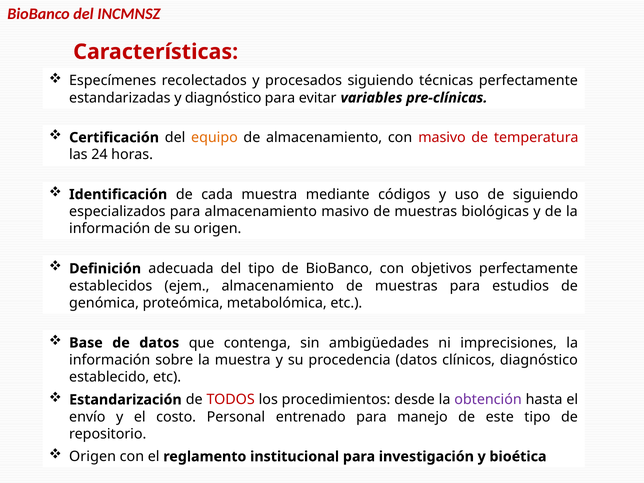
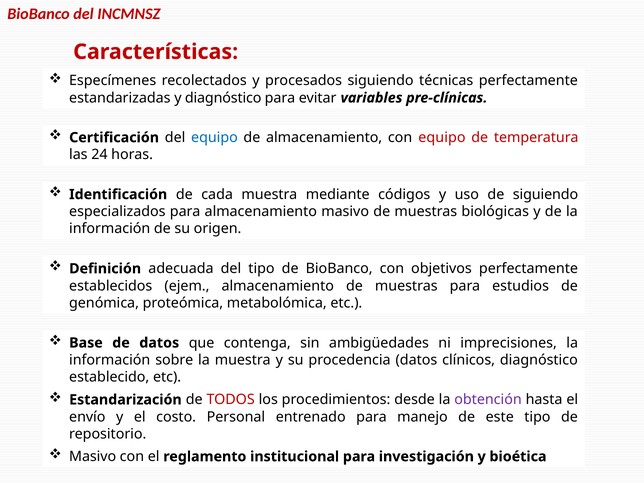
equipo colour: orange -> blue (214, 138)
con masivo: masivo -> equipo (442, 138)
Origen: Origen -> Masivo (93, 457)
